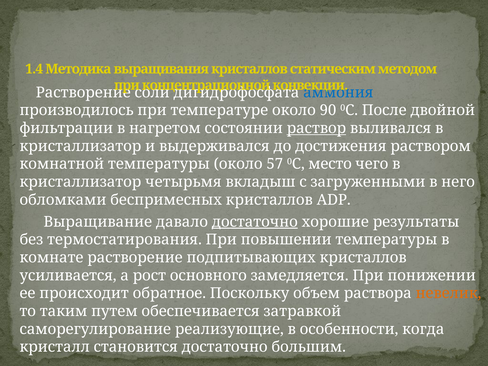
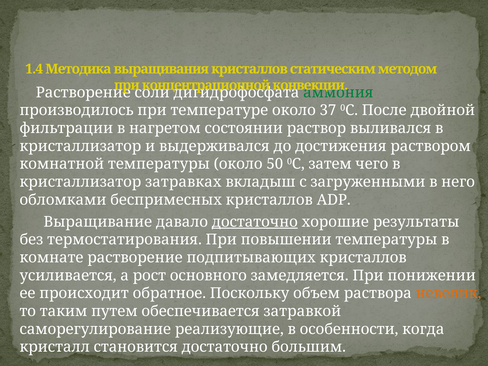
аммония colour: blue -> green (338, 92)
90: 90 -> 37 (328, 110)
раствор underline: present -> none (316, 128)
57: 57 -> 50 (275, 164)
место: место -> затем (330, 164)
четырьмя: четырьмя -> затравках (183, 182)
